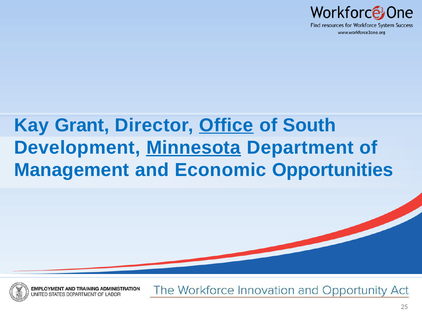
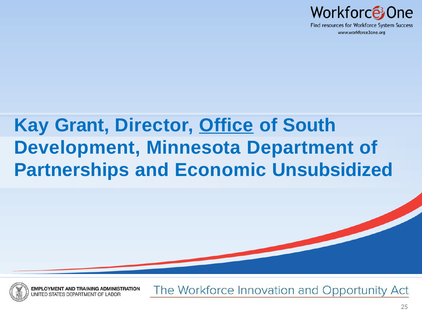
Minnesota underline: present -> none (193, 148)
Management: Management -> Partnerships (72, 170)
Opportunities: Opportunities -> Unsubsidized (333, 170)
